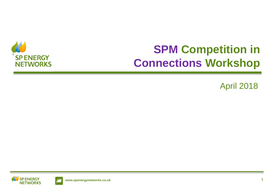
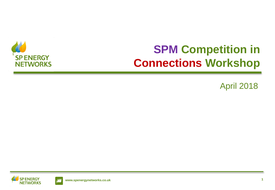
Connections colour: purple -> red (168, 63)
